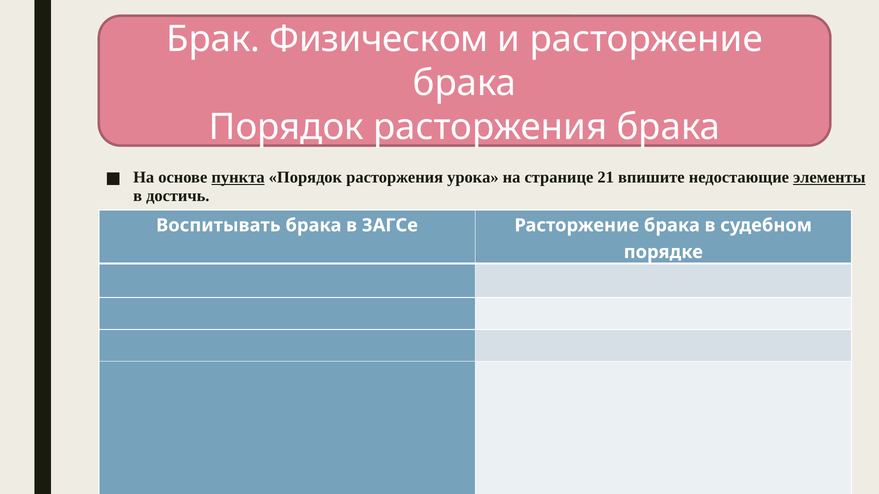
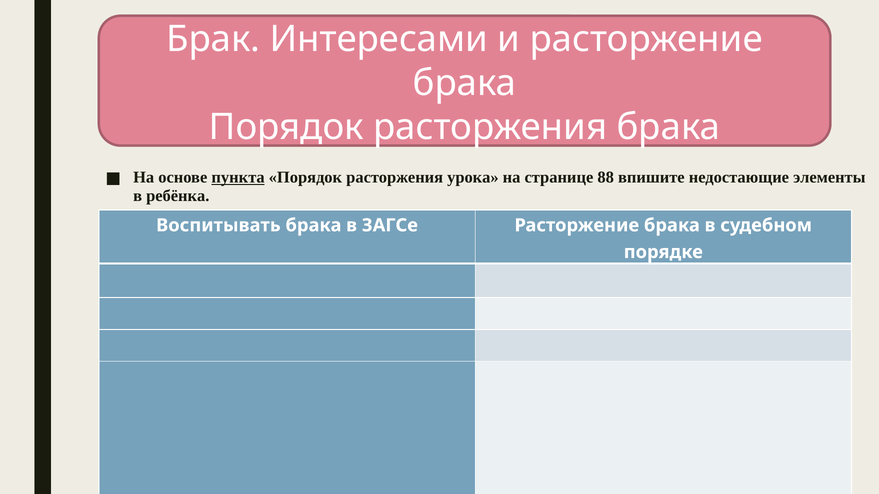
Физическом: Физическом -> Интересами (379, 39)
21: 21 -> 88 (606, 178)
элементы underline: present -> none (829, 178)
достичь: достичь -> ребёнка (178, 196)
